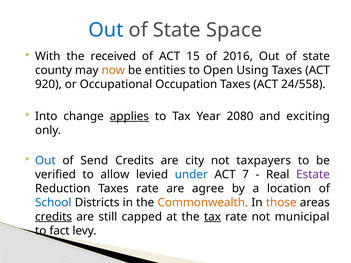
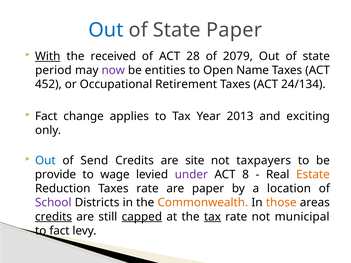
State Space: Space -> Paper (234, 30)
With underline: none -> present (48, 56)
15: 15 -> 28 (193, 56)
2016: 2016 -> 2079 (238, 56)
county: county -> period (53, 70)
now colour: orange -> purple (113, 70)
Using: Using -> Name (253, 70)
920: 920 -> 452 (48, 84)
Occupation: Occupation -> Retirement (186, 84)
24/558: 24/558 -> 24/134 (303, 84)
Into: Into -> Fact (46, 116)
applies underline: present -> none (129, 116)
2080: 2080 -> 2013 (240, 116)
city: city -> site (195, 161)
verified: verified -> provide (55, 175)
allow: allow -> wage (115, 175)
under colour: blue -> purple (191, 175)
7: 7 -> 8 (246, 175)
Estate colour: purple -> orange (313, 175)
are agree: agree -> paper (208, 189)
School colour: blue -> purple (53, 203)
capped underline: none -> present (142, 217)
